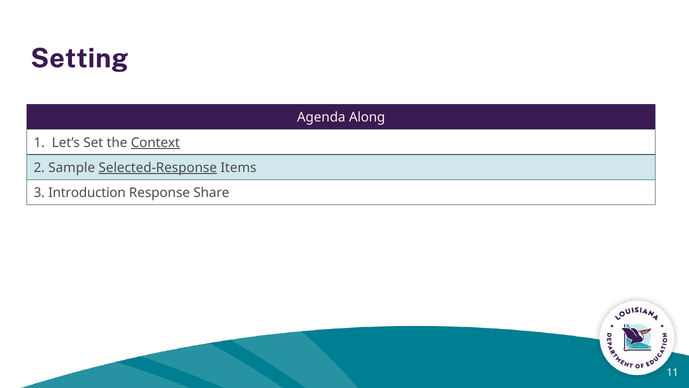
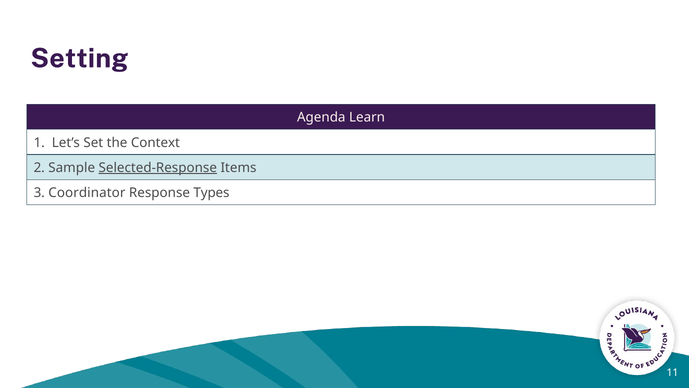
Along: Along -> Learn (367, 117)
Context underline: present -> none (155, 143)
Introduction: Introduction -> Coordinator (87, 193)
Share: Share -> Types (211, 193)
